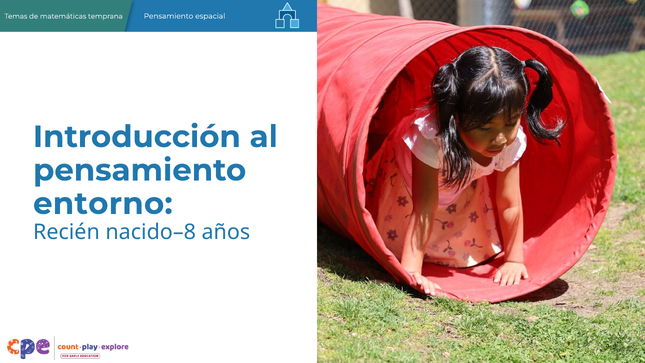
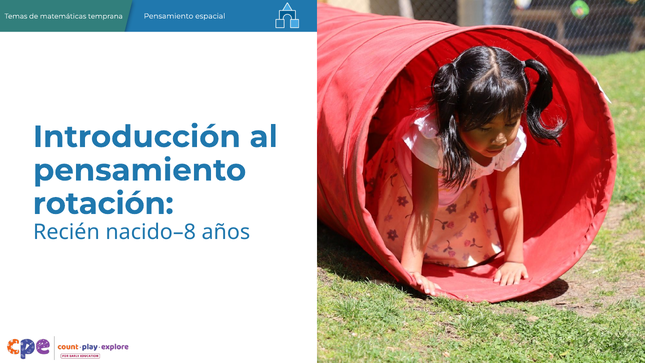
entorno: entorno -> rotación (103, 204)
